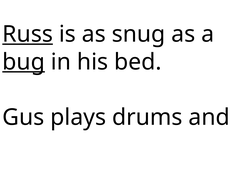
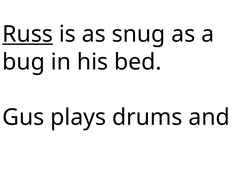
bug underline: present -> none (24, 62)
